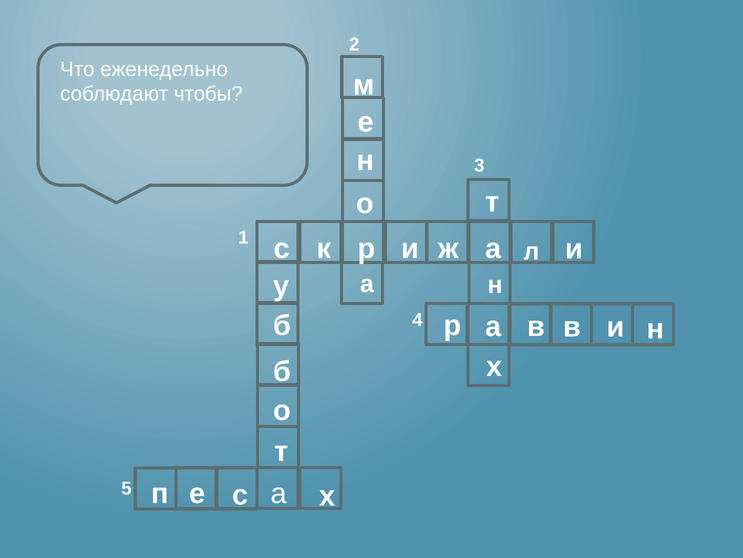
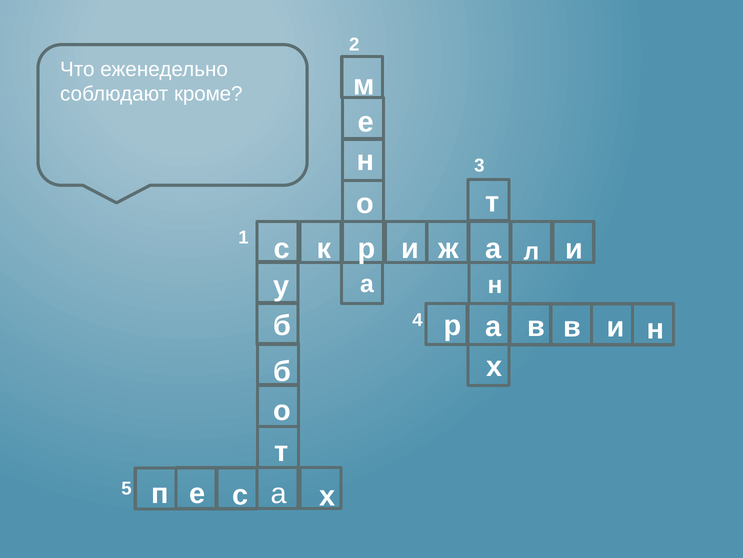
чтобы: чтобы -> кроме (208, 94)
